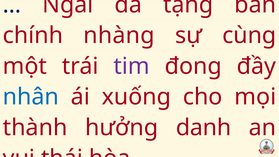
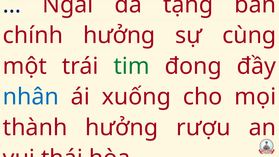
chính nhàng: nhàng -> hưởng (119, 35)
tim colour: purple -> green (132, 66)
danh: danh -> rượu (203, 128)
